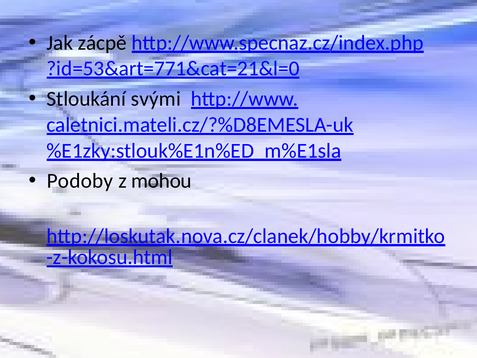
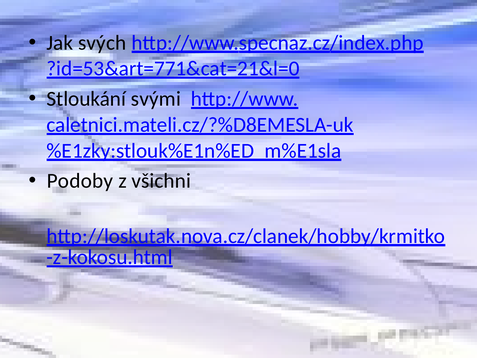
zácpě: zácpě -> svých (102, 43)
mohou: mohou -> všichni (161, 181)
